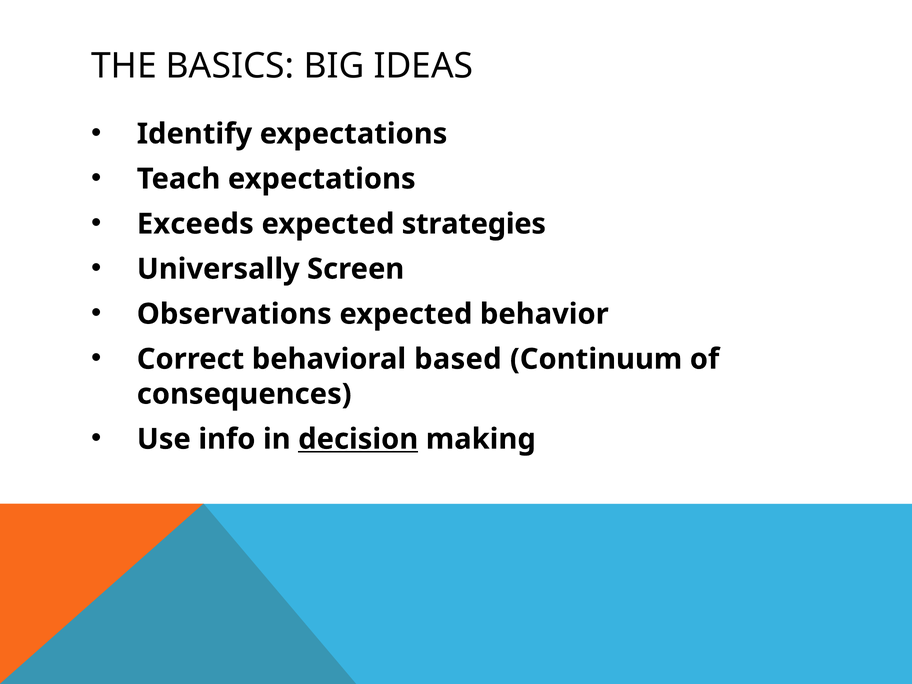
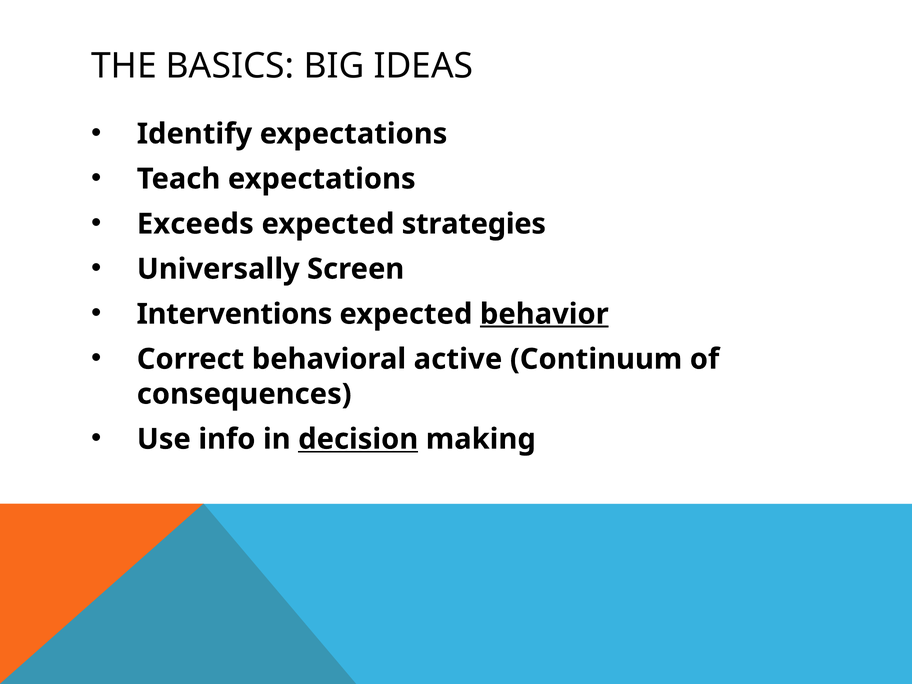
Observations: Observations -> Interventions (234, 314)
behavior underline: none -> present (544, 314)
based: based -> active (458, 359)
